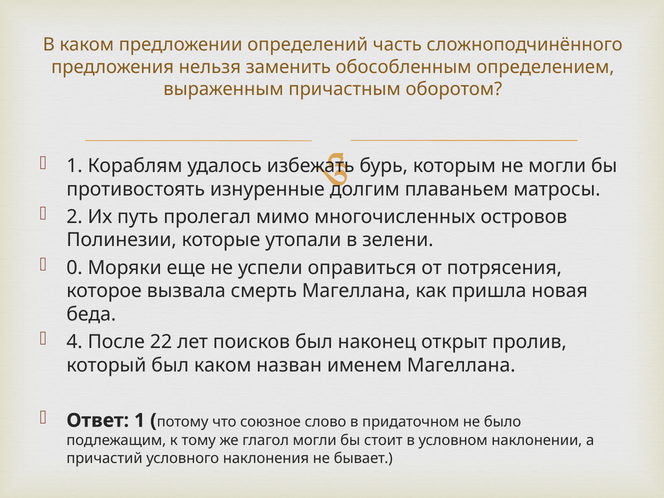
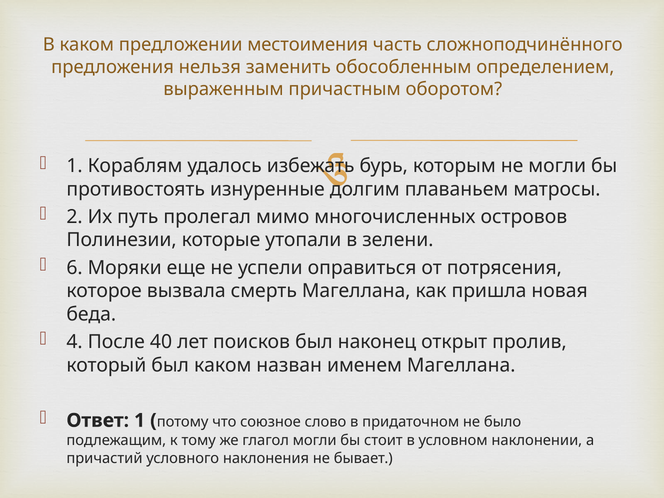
определений: определений -> местоимения (308, 45)
0: 0 -> 6 (75, 268)
22: 22 -> 40 (161, 342)
